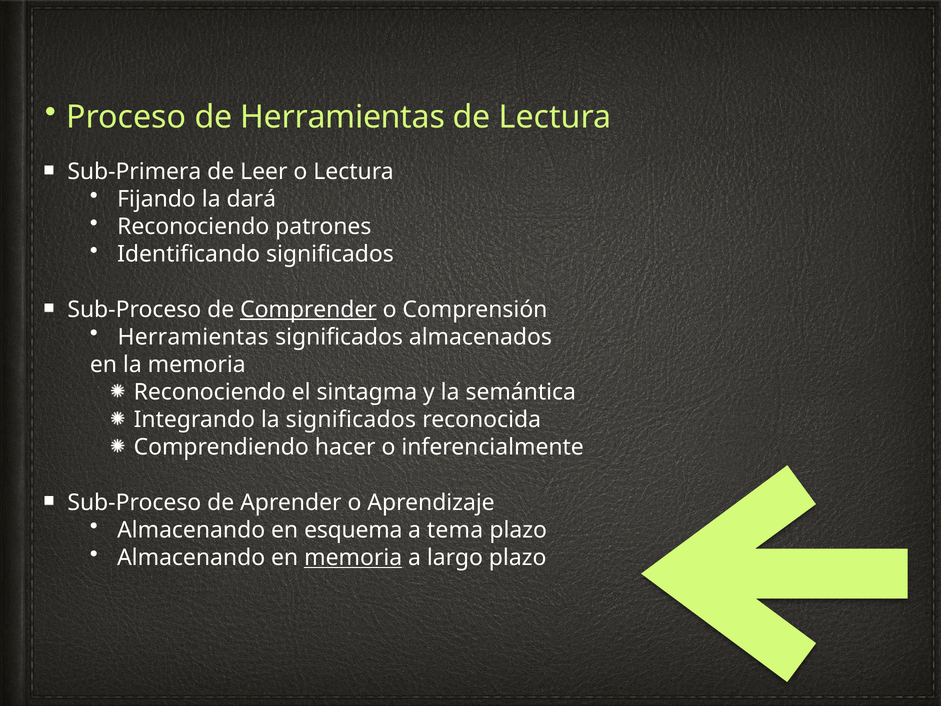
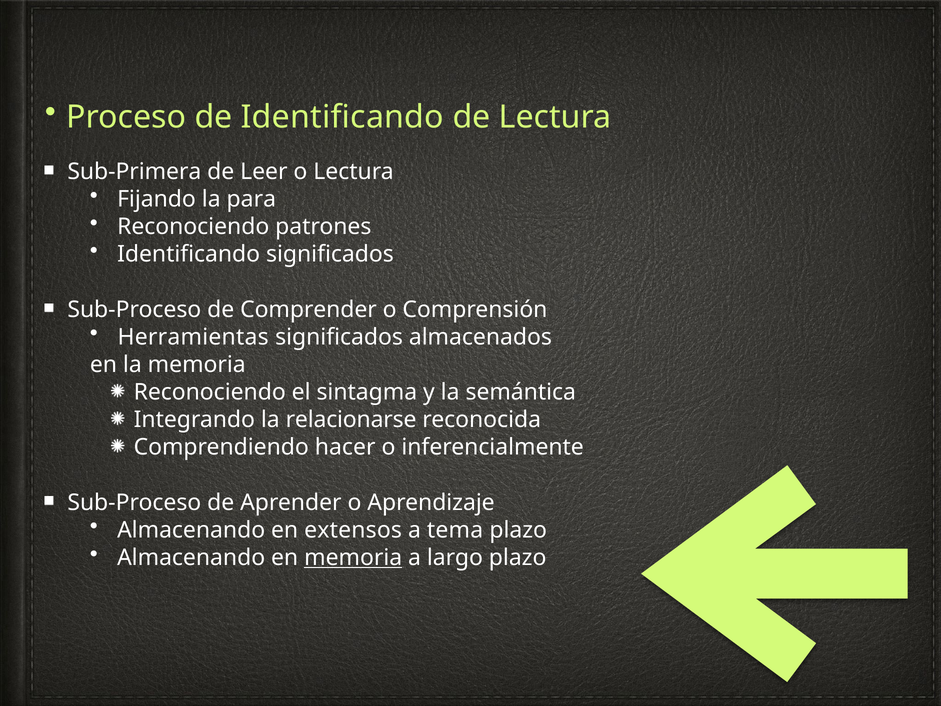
de Herramientas: Herramientas -> Identificando (342, 117)
dará: dará -> para (251, 199)
Comprender underline: present -> none (308, 309)
la significados: significados -> relacionarse (351, 420)
esquema: esquema -> extensos (353, 530)
